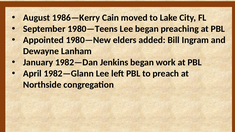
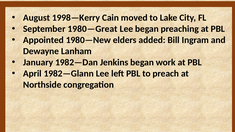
1986—Kerry: 1986—Kerry -> 1998—Kerry (76, 18)
1980—Teens: 1980—Teens -> 1980—Great (93, 29)
